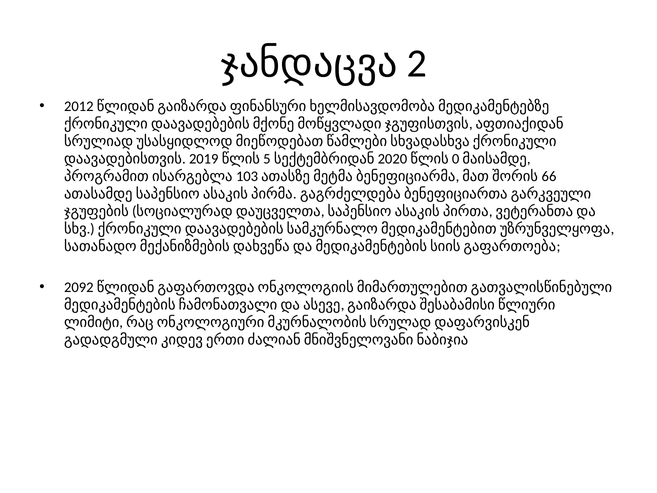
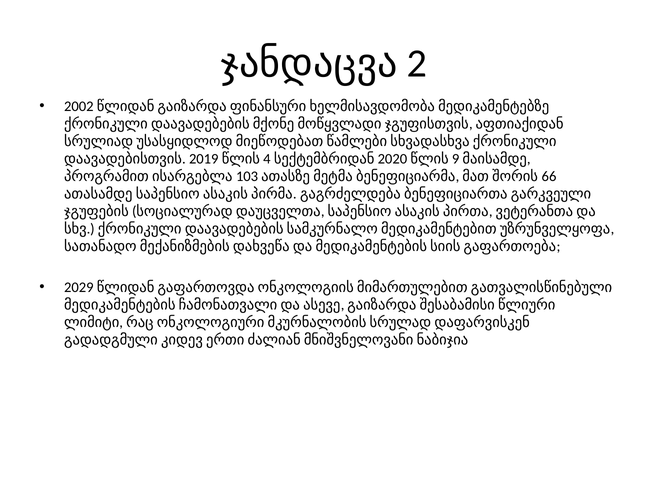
2012: 2012 -> 2002 (79, 106)
5: 5 -> 4 (267, 159)
0: 0 -> 9 (456, 159)
2092: 2092 -> 2029 (79, 287)
